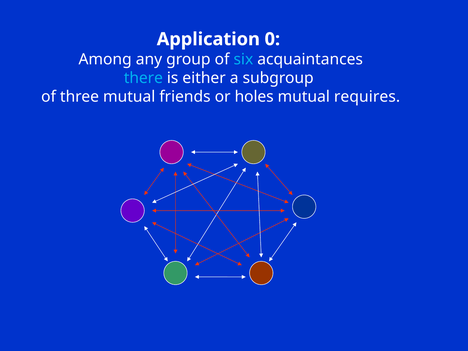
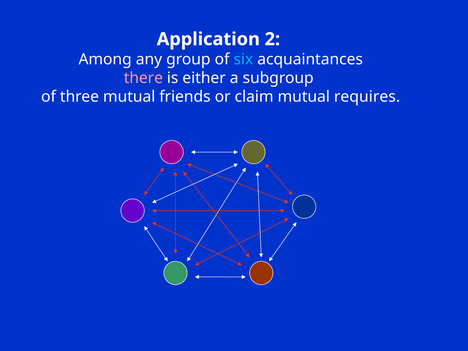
0: 0 -> 2 (272, 39)
there colour: light blue -> pink (143, 78)
holes: holes -> claim (254, 97)
